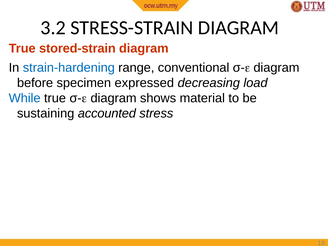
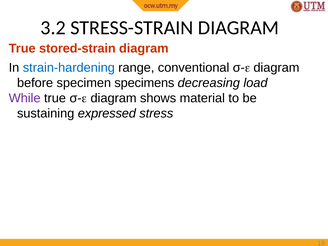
expressed: expressed -> specimens (144, 83)
While colour: blue -> purple (25, 98)
accounted: accounted -> expressed (107, 113)
